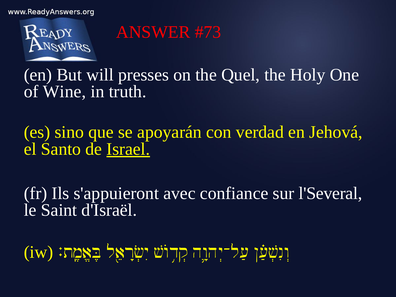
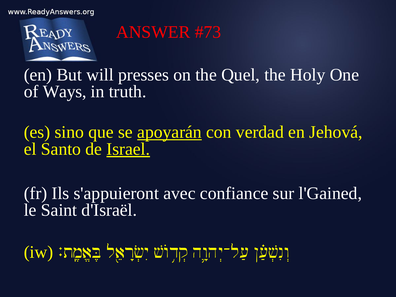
Wine: Wine -> Ways (65, 92)
apoyarán underline: none -> present (169, 132)
l'Several: l'Several -> l'Gained (330, 193)
